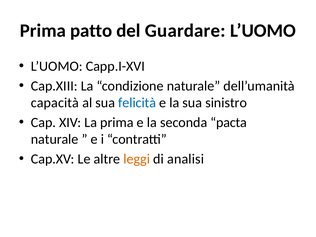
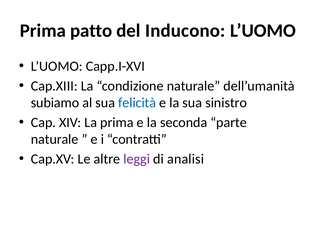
Guardare: Guardare -> Inducono (185, 31)
capacità: capacità -> subiamo (55, 103)
pacta: pacta -> parte (229, 122)
leggi colour: orange -> purple (137, 159)
